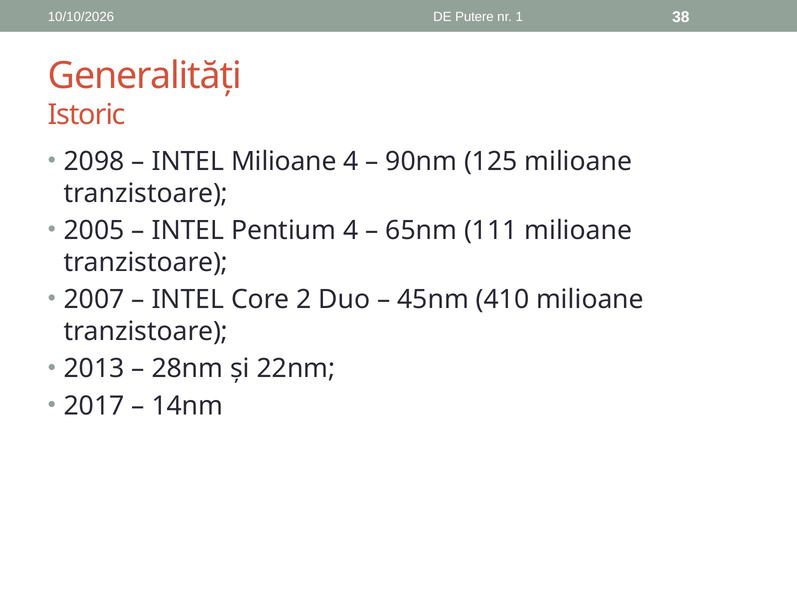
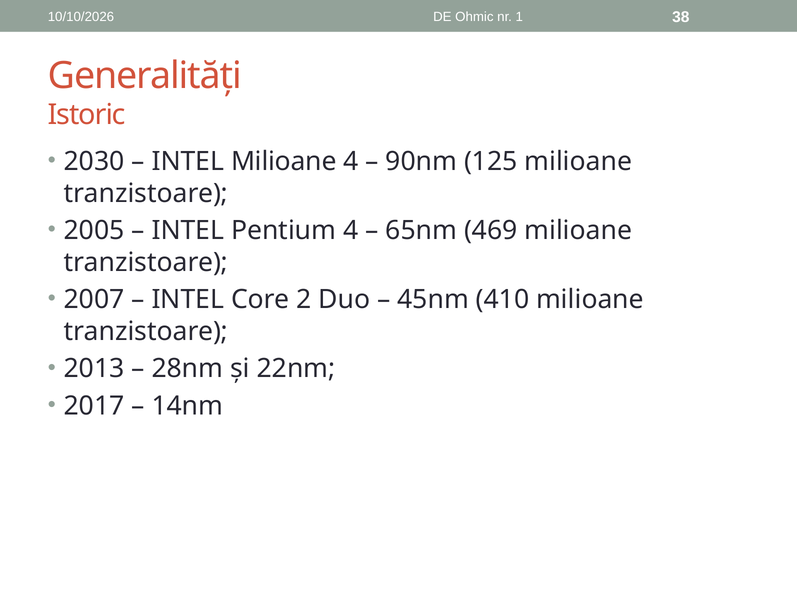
Putere: Putere -> Ohmic (474, 17)
2098: 2098 -> 2030 (94, 161)
111: 111 -> 469 (491, 230)
